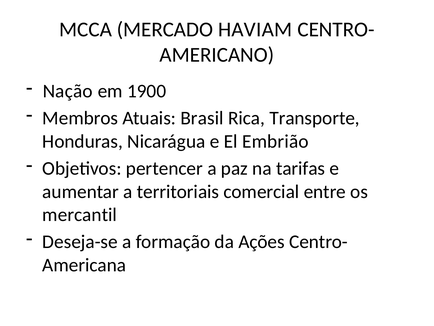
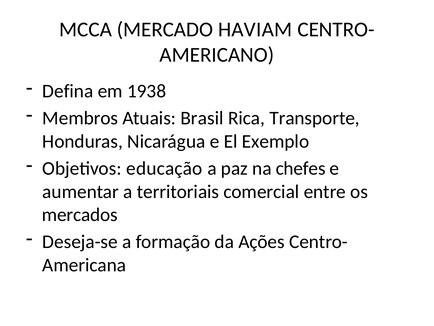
Nação: Nação -> Defina (68, 91)
1900: 1900 -> 1938 (147, 91)
Embrião: Embrião -> Exemplo (276, 141)
pertencer: pertencer -> educação (164, 168)
tarifas: tarifas -> chefes (301, 168)
mercantil: mercantil -> mercados (80, 215)
